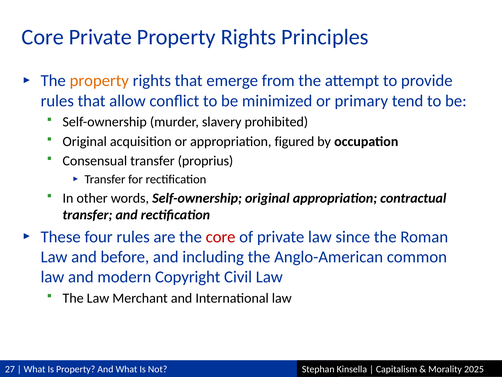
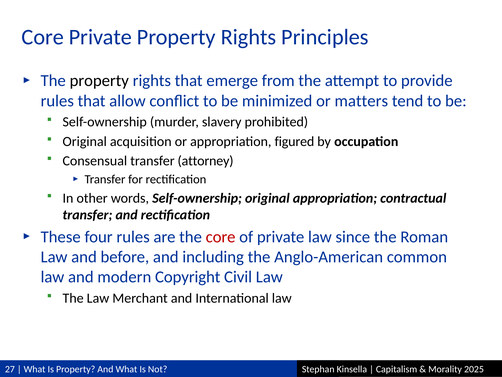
property colour: orange -> black (99, 81)
primary: primary -> matters (361, 101)
proprius: proprius -> attorney (206, 161)
